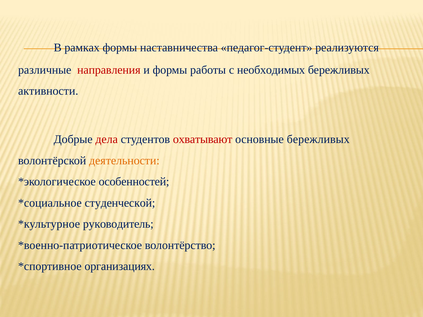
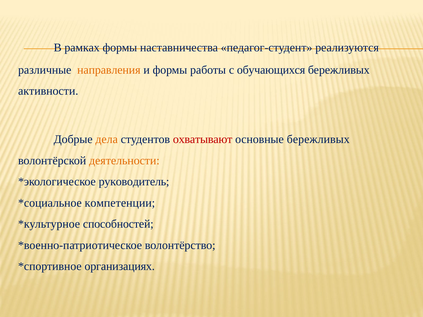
направления colour: red -> orange (109, 70)
необходимых: необходимых -> обучающихся (271, 70)
дела colour: red -> orange (107, 139)
особенностей: особенностей -> руководитель (134, 182)
студенческой: студенческой -> компетенции (120, 203)
руководитель: руководитель -> способностей (118, 224)
